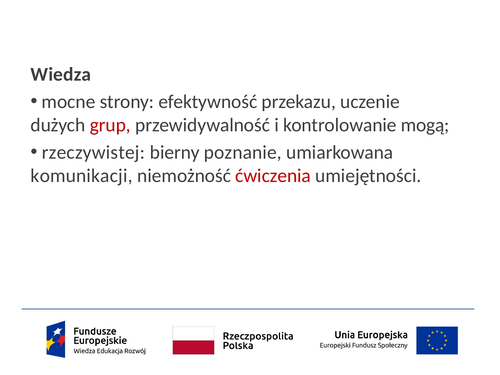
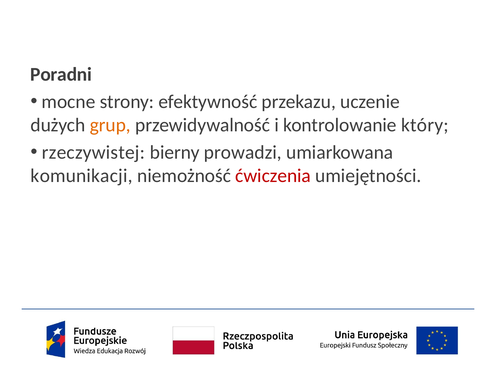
Wiedza: Wiedza -> Poradni (61, 75)
grup colour: red -> orange (110, 125)
mogą: mogą -> który (425, 125)
poznanie: poznanie -> prowadzi (243, 152)
